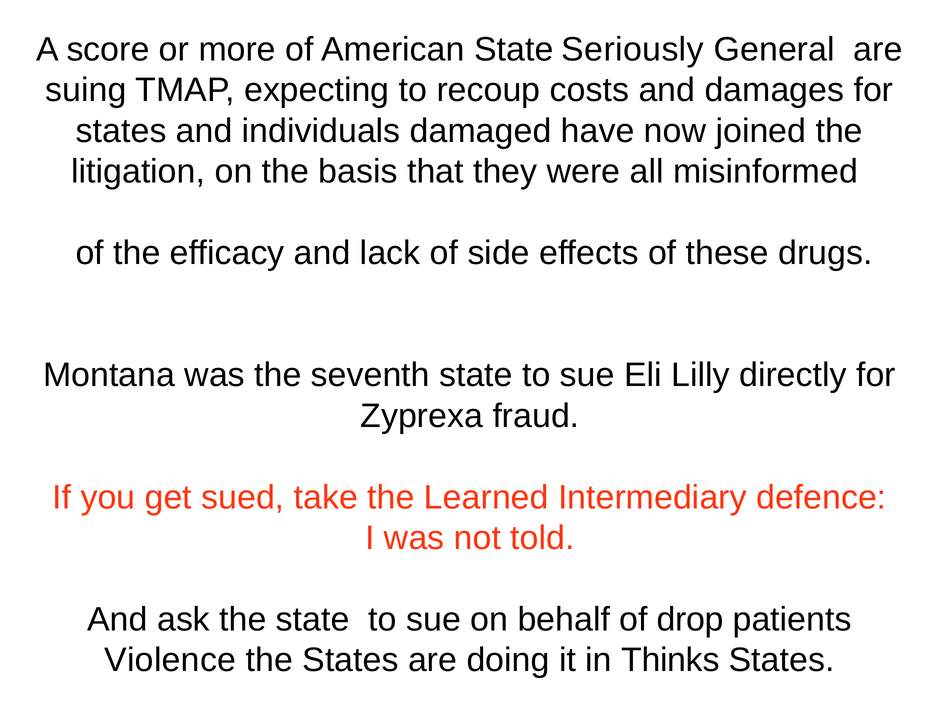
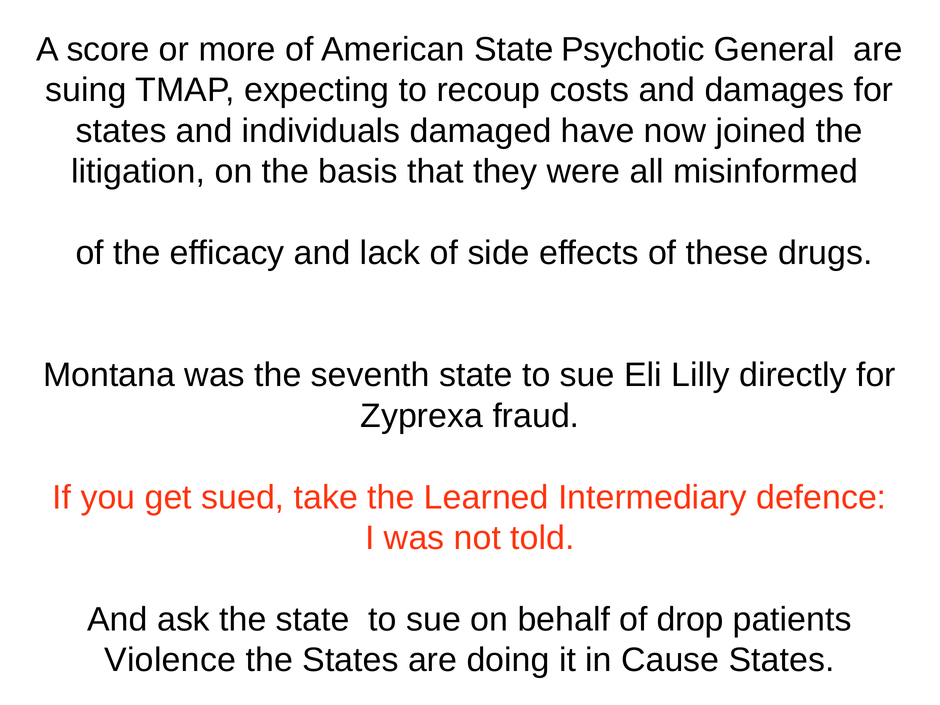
Seriously: Seriously -> Psychotic (633, 50)
Thinks: Thinks -> Cause (670, 660)
